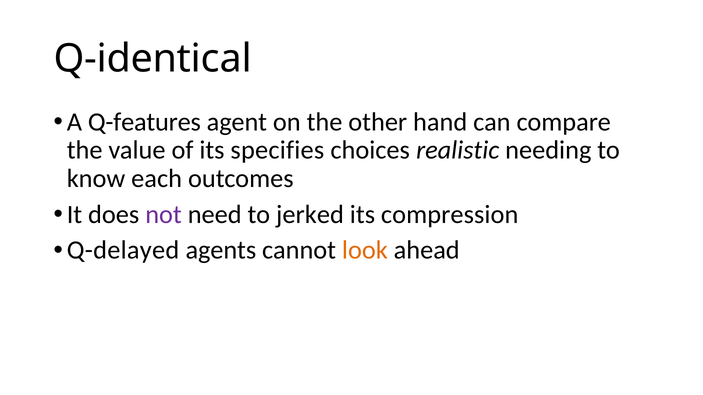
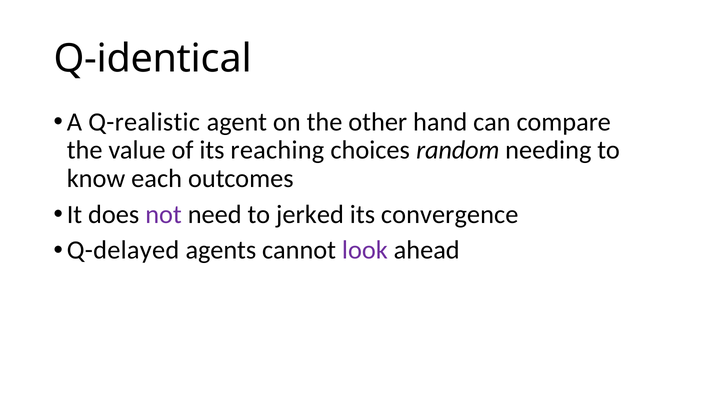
Q-features: Q-features -> Q-realistic (144, 122)
specifies: specifies -> reaching (277, 150)
realistic: realistic -> random (458, 150)
compression: compression -> convergence (450, 215)
look colour: orange -> purple (365, 251)
